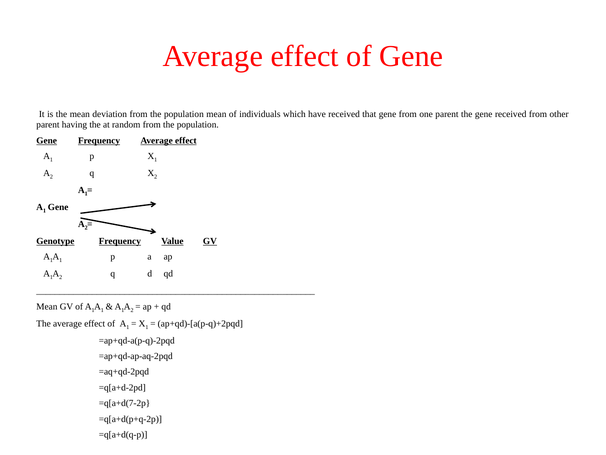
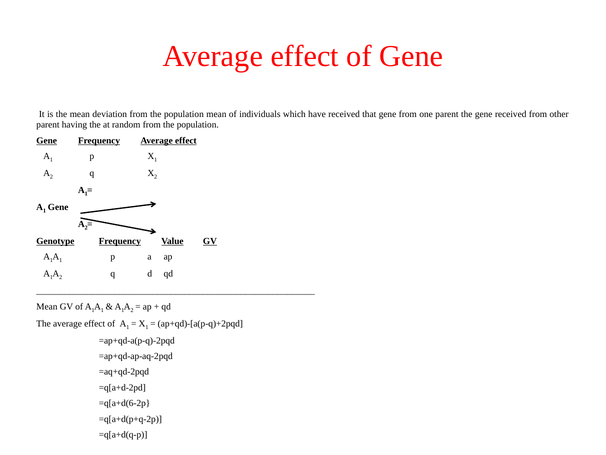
=q[a+d(7-2p: =q[a+d(7-2p -> =q[a+d(6-2p (125, 403)
